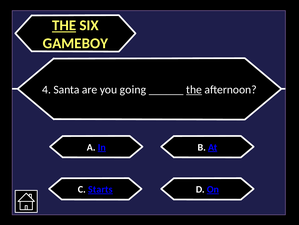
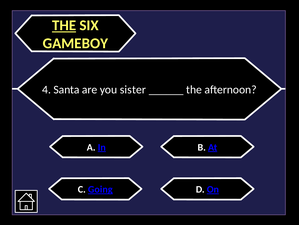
going: going -> sister (133, 89)
the underline: present -> none (194, 89)
Starts: Starts -> Going (100, 189)
